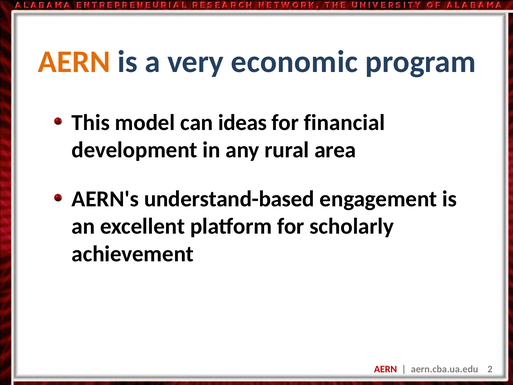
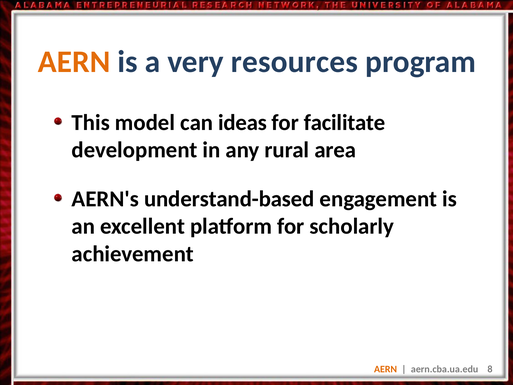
economic: economic -> resources (294, 62)
financial: financial -> facilitate (345, 123)
AERN colour: red -> orange (386, 369)
2: 2 -> 8 (490, 369)
